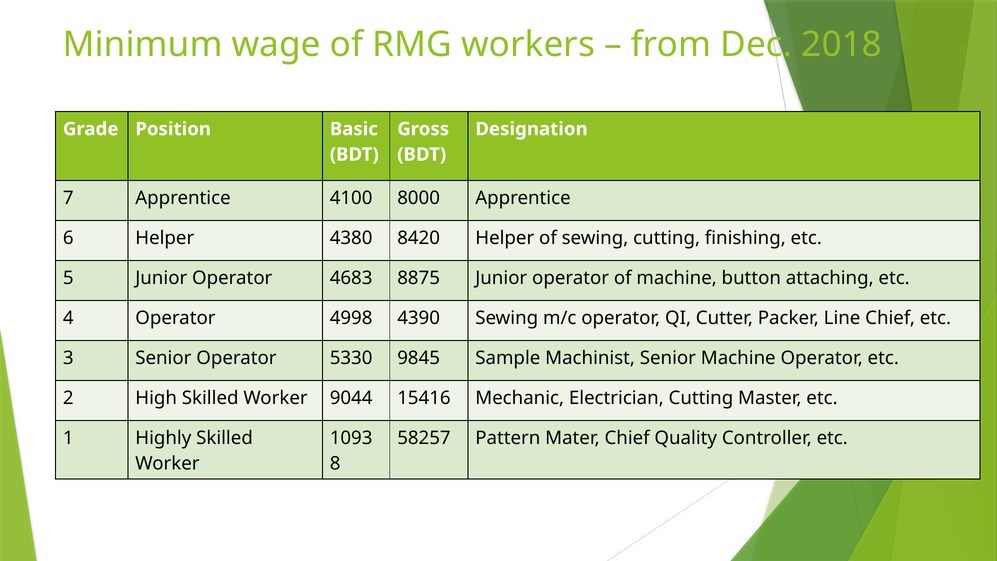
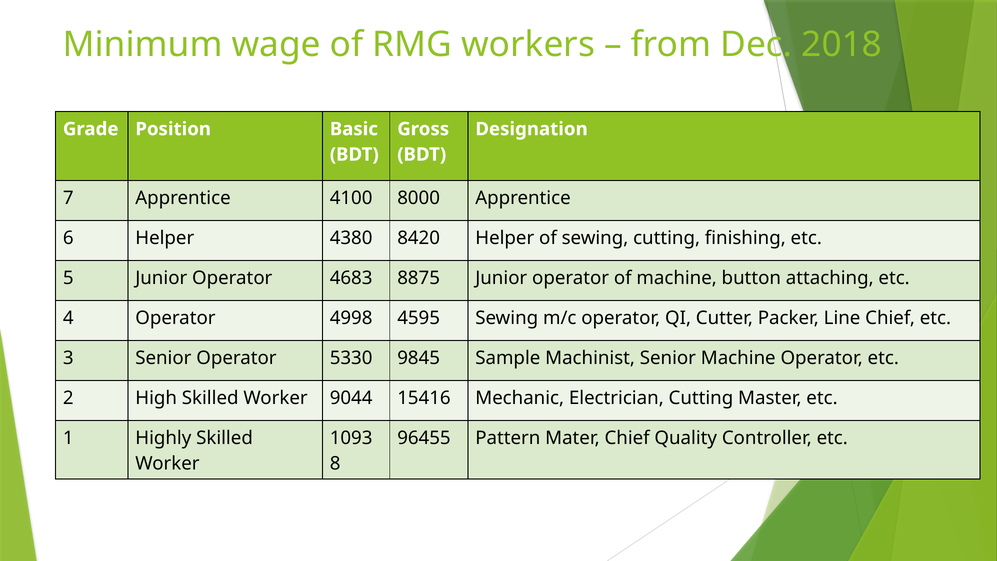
4390: 4390 -> 4595 (419, 318)
58257: 58257 -> 96455 (424, 438)
